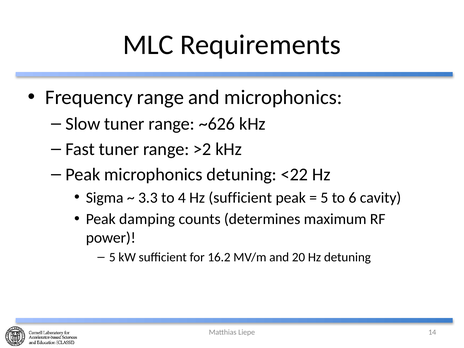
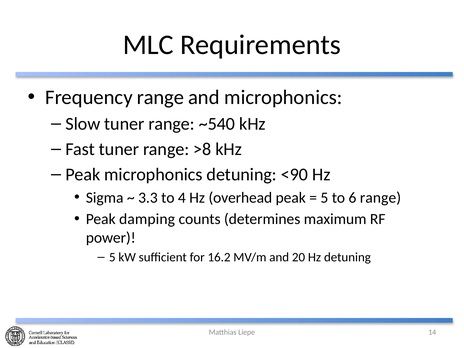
~626: ~626 -> ~540 (217, 124)
>2: >2 -> >8 (202, 149)
<22: <22 -> <90 (294, 175)
Hz sufficient: sufficient -> overhead (240, 198)
6 cavity: cavity -> range (380, 198)
